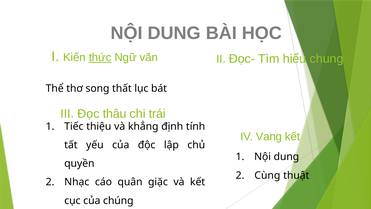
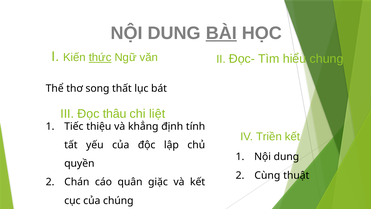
BÀI underline: none -> present (221, 33)
trái: trái -> liệt (157, 114)
Vang: Vang -> Triền (269, 137)
Nhạc: Nhạc -> Chán (77, 182)
